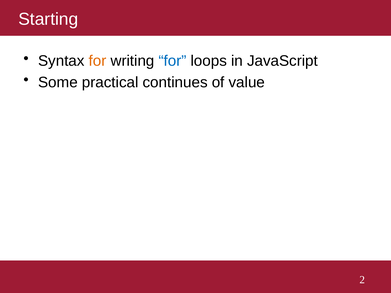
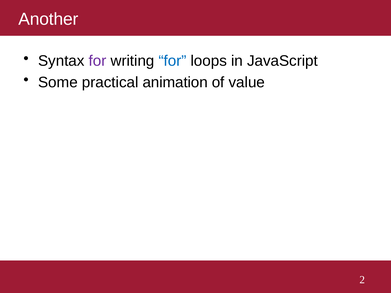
Starting: Starting -> Another (48, 19)
for colour: orange -> purple (98, 61)
continues: continues -> animation (175, 82)
